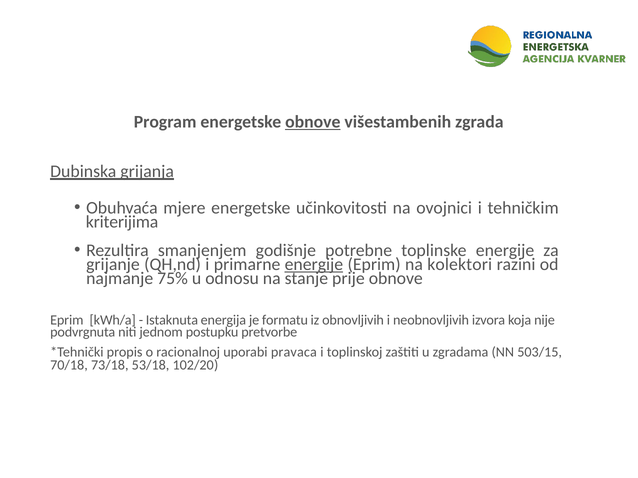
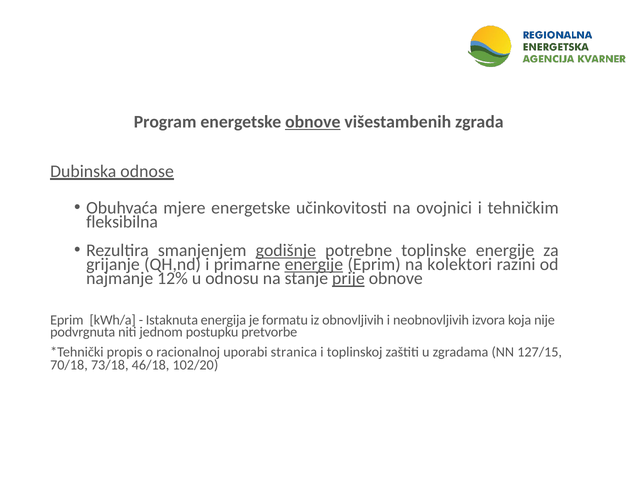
grijanja: grijanja -> odnose (147, 172)
kriterijima: kriterijima -> fleksibilna (122, 222)
godišnje underline: none -> present (286, 251)
75%: 75% -> 12% (173, 279)
prije underline: none -> present (348, 279)
pravaca: pravaca -> stranica (294, 353)
503/15: 503/15 -> 127/15 (540, 353)
53/18: 53/18 -> 46/18 (151, 365)
